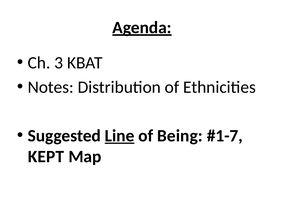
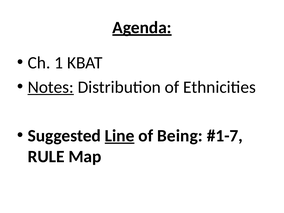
3: 3 -> 1 (59, 63)
Notes underline: none -> present (51, 87)
KEPT: KEPT -> RULE (46, 157)
